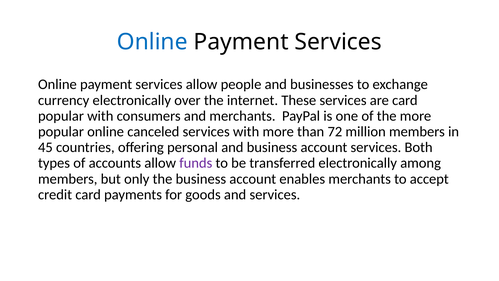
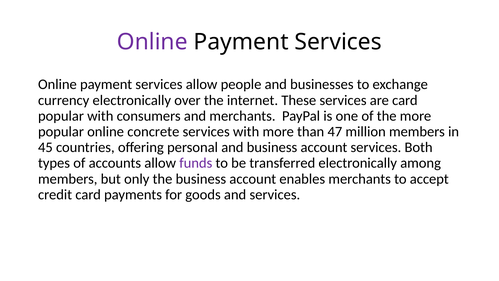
Online colour: blue -> purple (152, 42)
canceled: canceled -> concrete (153, 132)
72: 72 -> 47 (335, 132)
